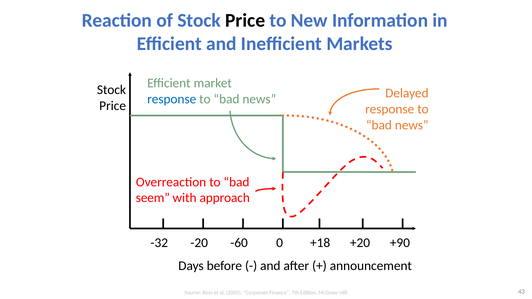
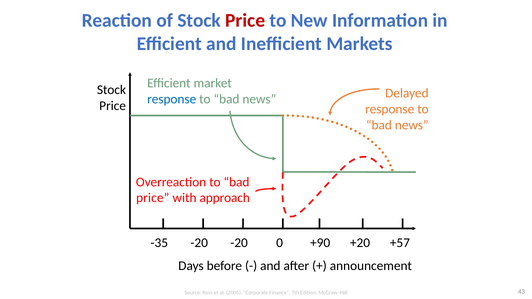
Price colour: black -> red (245, 20)
seem: seem -> price (153, 198)
-32: -32 -> -35 (159, 243)
-20 -60: -60 -> -20 (239, 243)
+18: +18 -> +90 (320, 243)
+90: +90 -> +57 (400, 243)
